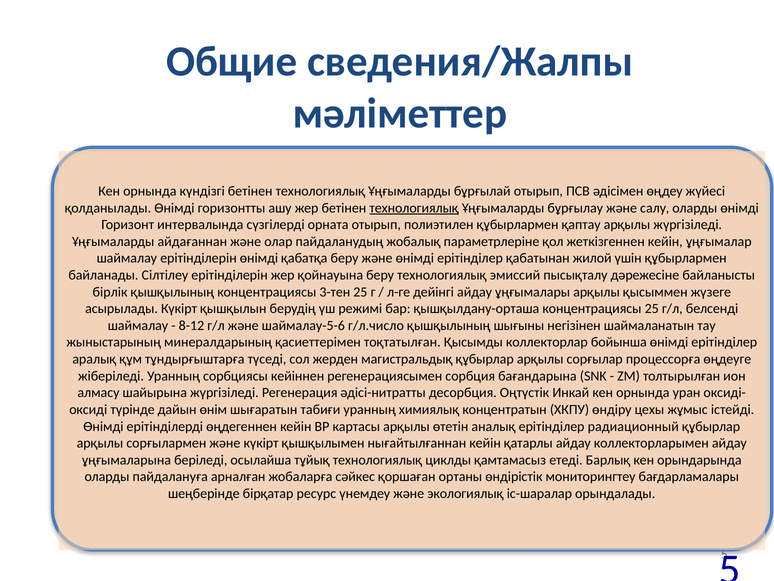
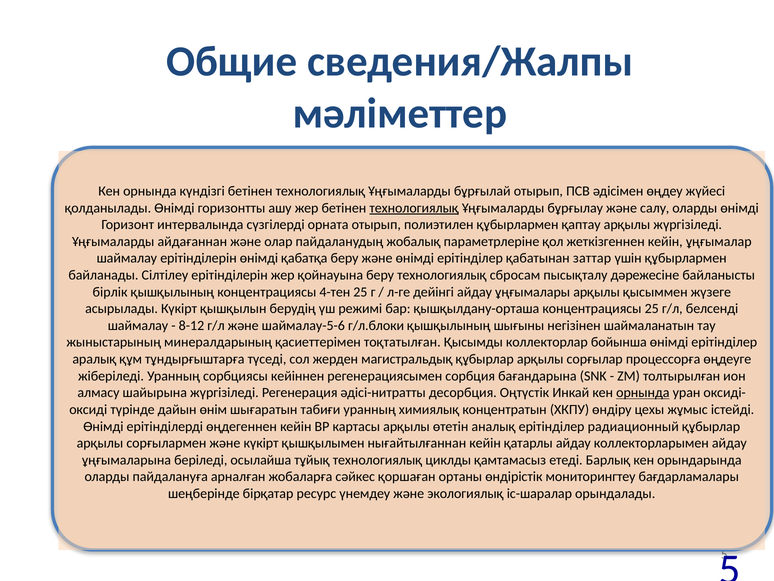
жилой: жилой -> заттар (592, 258)
эмиссий: эмиссий -> сбросам (515, 275)
3-тен: 3-тен -> 4-тен (335, 292)
г/л.число: г/л.число -> г/л.блоки (376, 325)
орнында underline: none -> present (643, 392)
